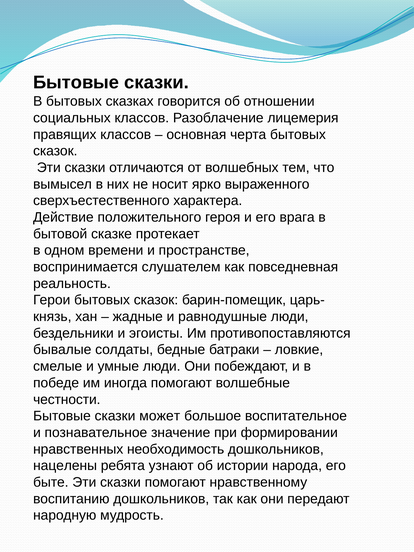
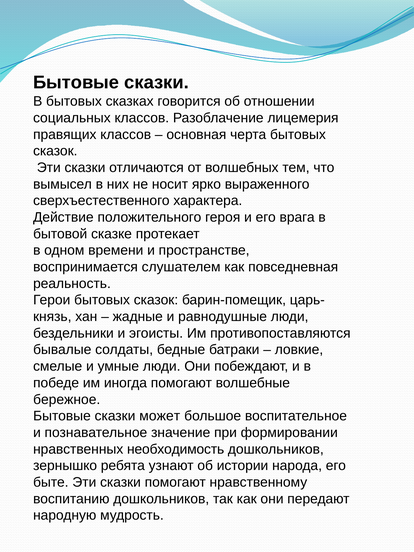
честности: честности -> бережное (67, 399)
нацелены: нацелены -> зернышко (65, 466)
